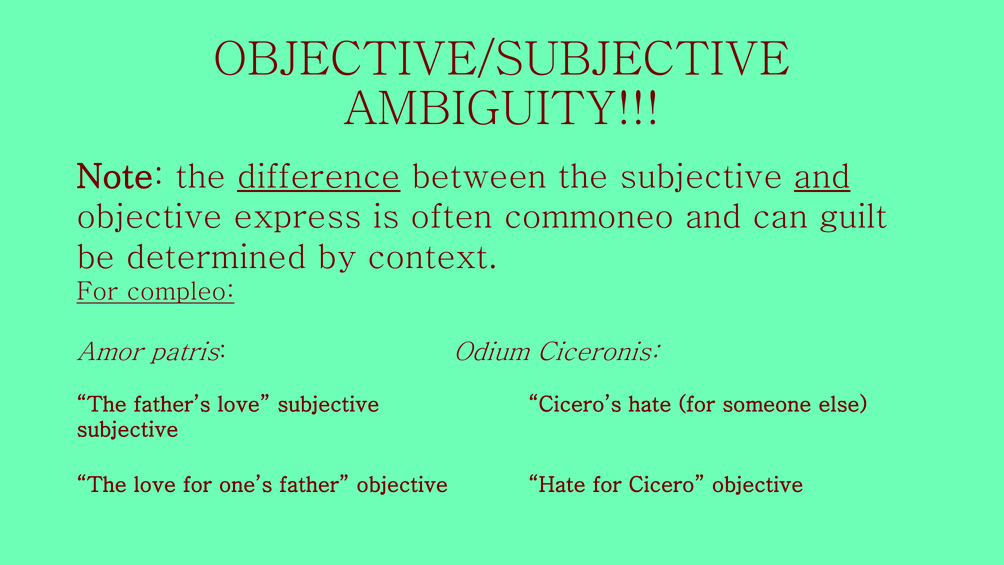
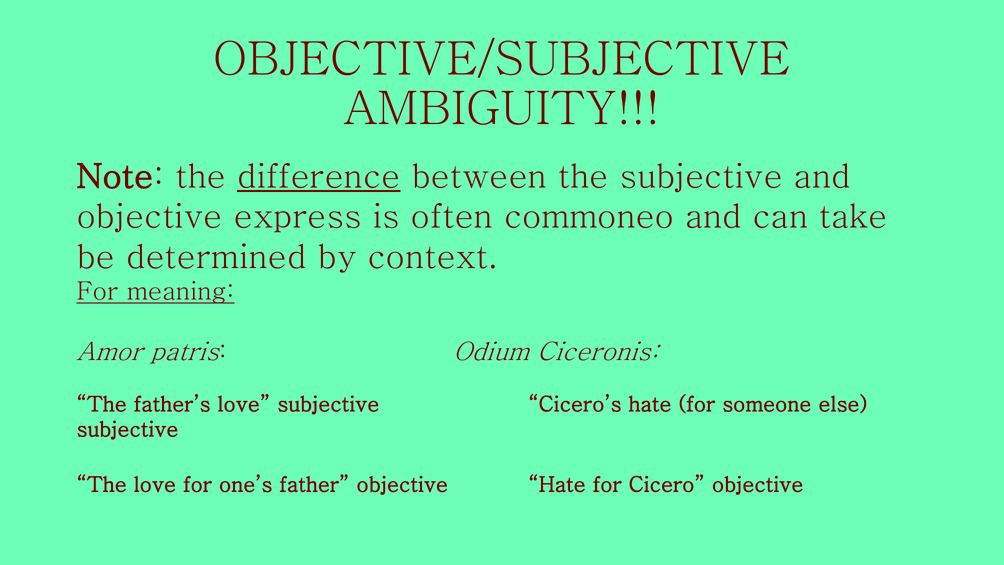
and underline: present -> none (822, 177)
guilt: guilt -> take (853, 217)
compleo: compleo -> meaning (181, 291)
